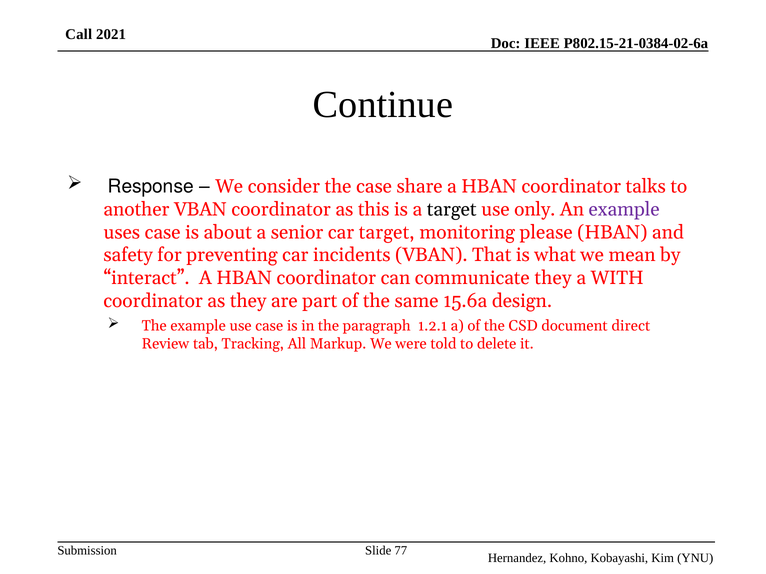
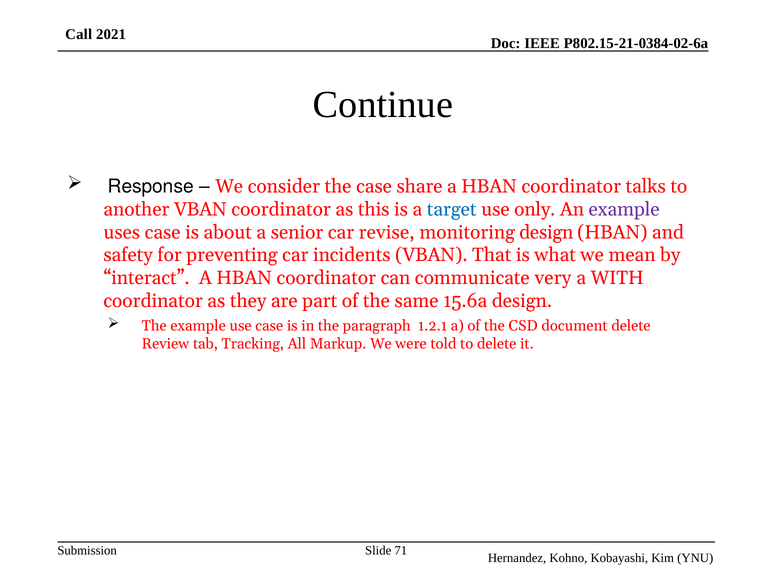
target colour: black -> blue (452, 209)
car target: target -> revise (387, 232)
monitoring please: please -> design (546, 232)
communicate they: they -> very (553, 278)
document direct: direct -> delete (631, 326)
77: 77 -> 71 (401, 551)
